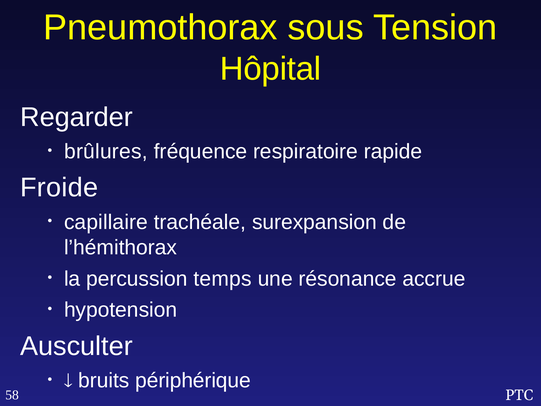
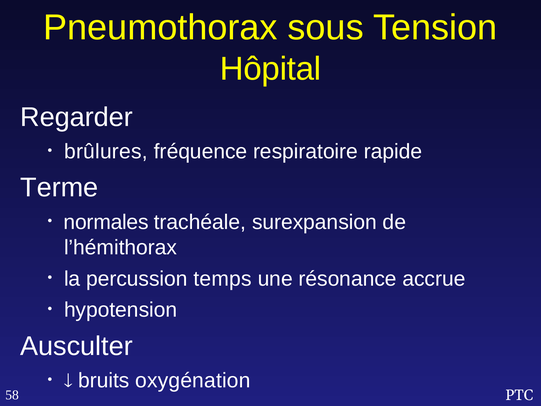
Froide: Froide -> Terme (59, 188)
capillaire: capillaire -> normales (106, 222)
périphérique: périphérique -> oxygénation (193, 380)
